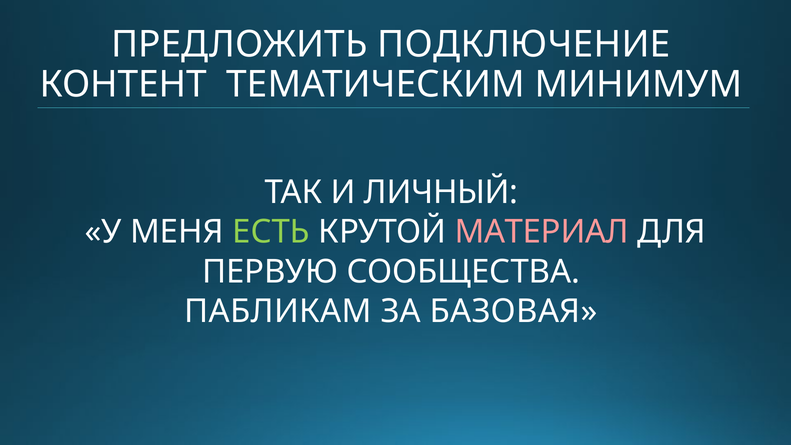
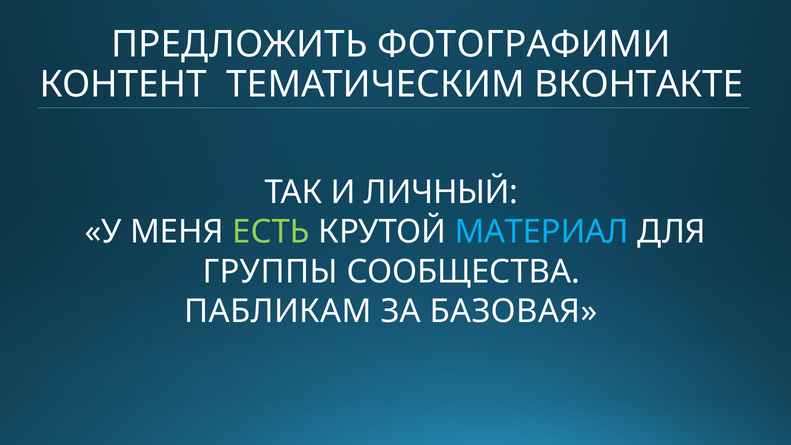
ПОДКЛЮЧЕНИЕ: ПОДКЛЮЧЕНИЕ -> ФОТОГРАФИМИ (524, 44)
МИНИМУМ: МИНИМУМ -> ВКОНТАКТЕ (639, 84)
МАТЕРИАЛ colour: pink -> light blue (542, 232)
ПЕРВУЮ: ПЕРВУЮ -> ГРУППЫ (270, 272)
